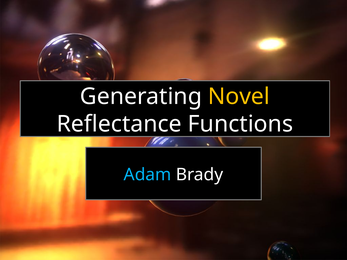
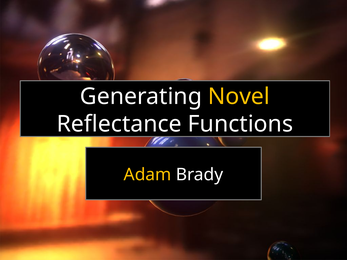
Adam colour: light blue -> yellow (148, 175)
